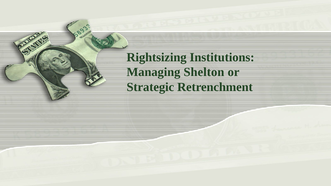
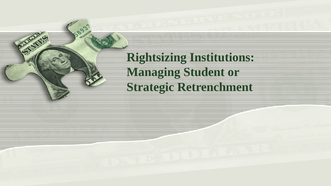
Shelton: Shelton -> Student (204, 72)
